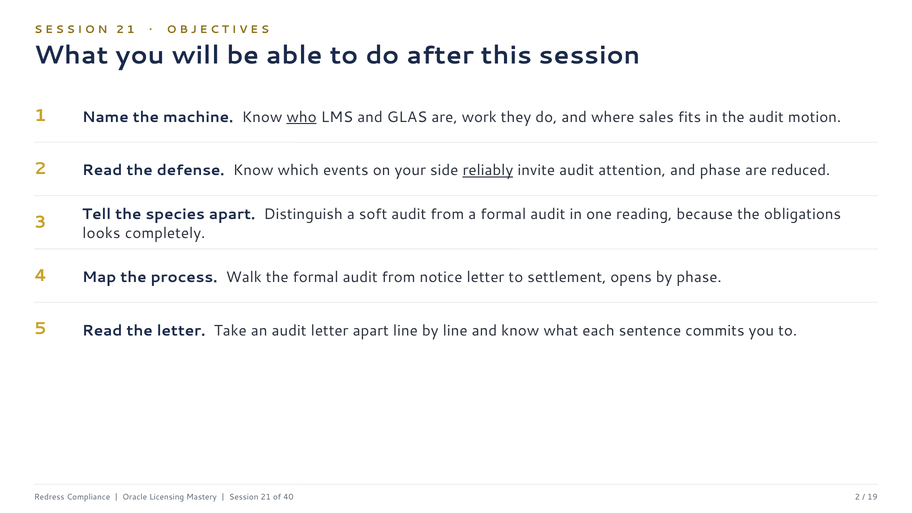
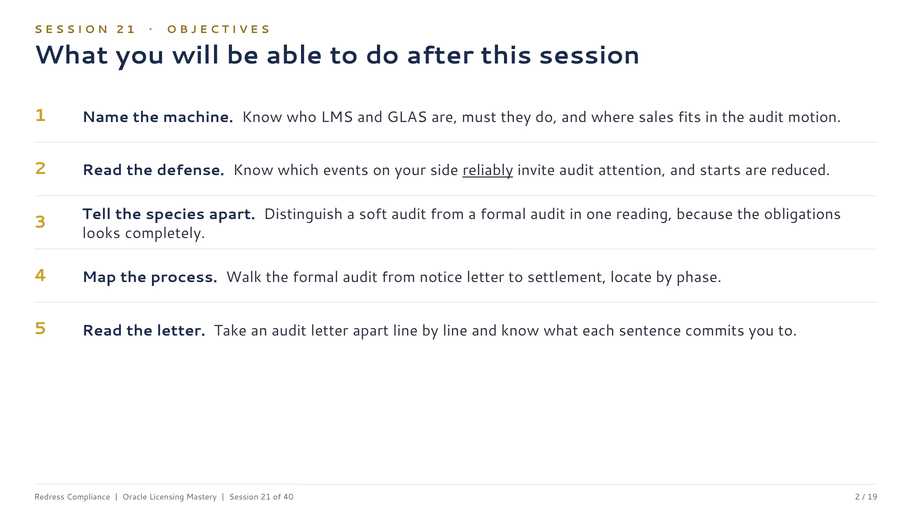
who underline: present -> none (302, 117)
work: work -> must (479, 117)
and phase: phase -> starts (720, 170)
opens: opens -> locate (631, 277)
